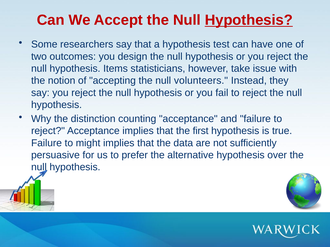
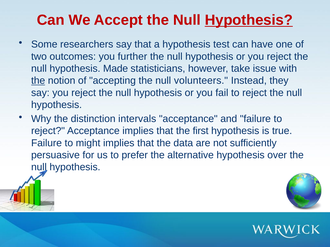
design: design -> further (132, 57)
Items: Items -> Made (116, 69)
the underline: none -> present (38, 81)
counting: counting -> intervals (137, 119)
